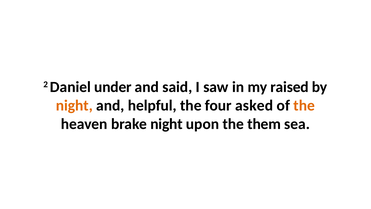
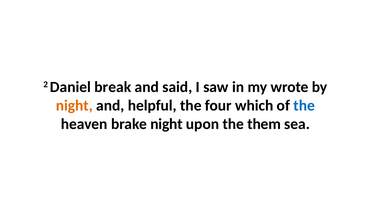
under: under -> break (113, 87)
raised: raised -> wrote (290, 87)
asked: asked -> which (254, 105)
the colour: orange -> blue (304, 105)
